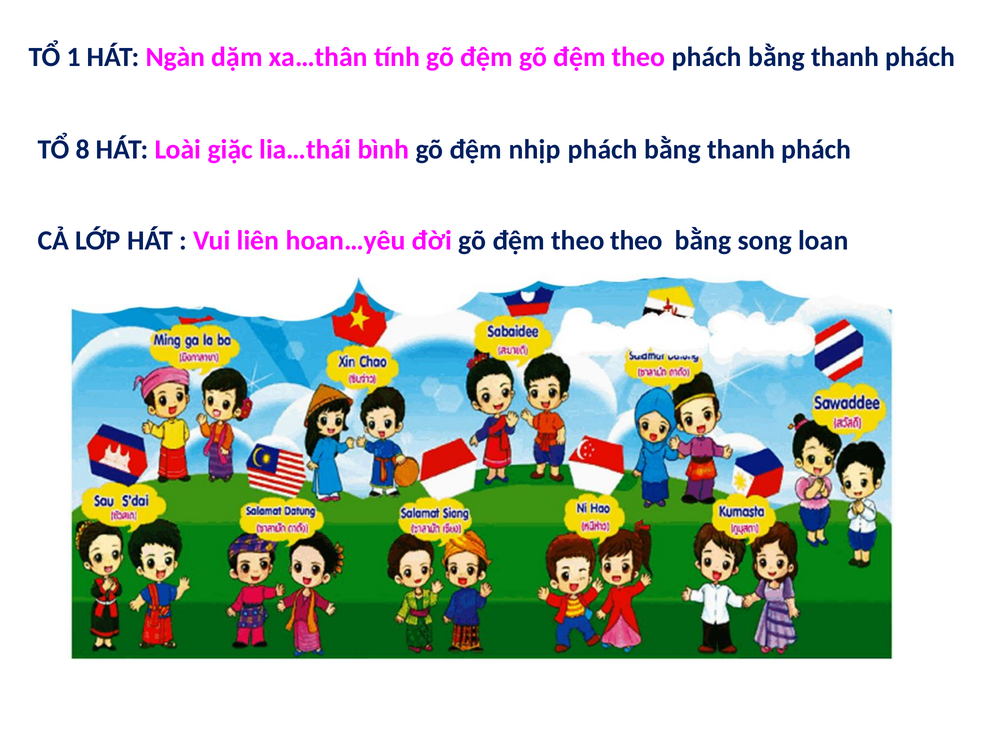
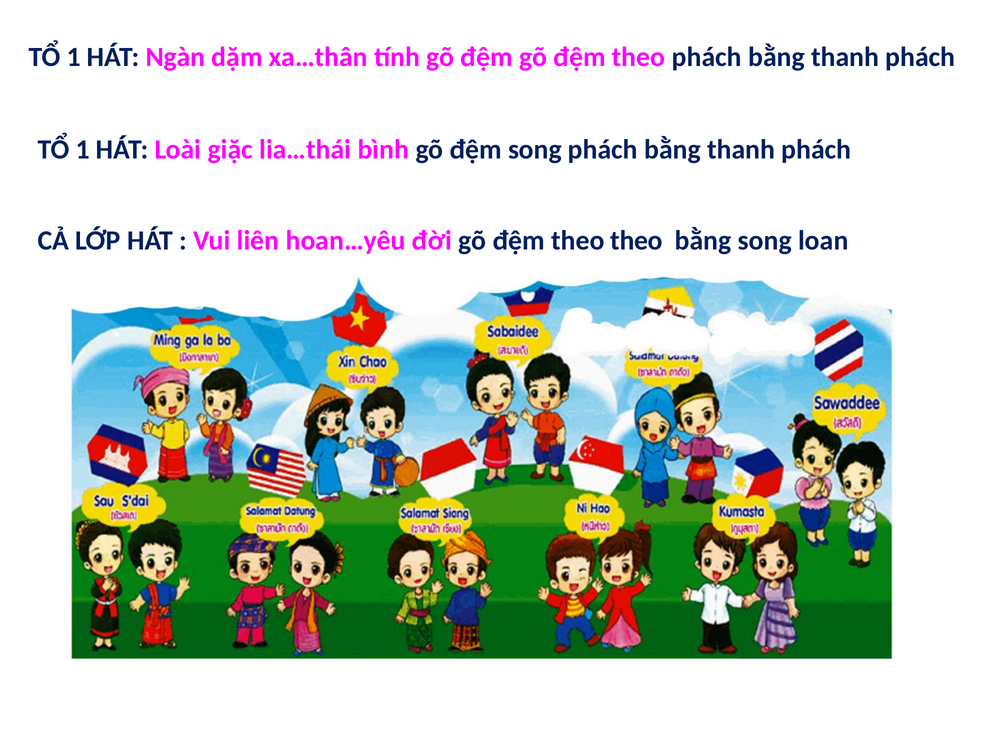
8: 8 -> 1 (83, 149)
đệm nhịp: nhịp -> song (535, 149)
